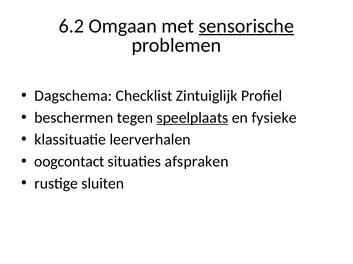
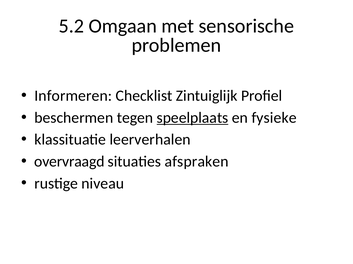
6.2: 6.2 -> 5.2 (71, 26)
sensorische underline: present -> none (246, 26)
Dagschema: Dagschema -> Informeren (73, 96)
oogcontact: oogcontact -> overvraagd (69, 162)
sluiten: sluiten -> niveau (103, 184)
